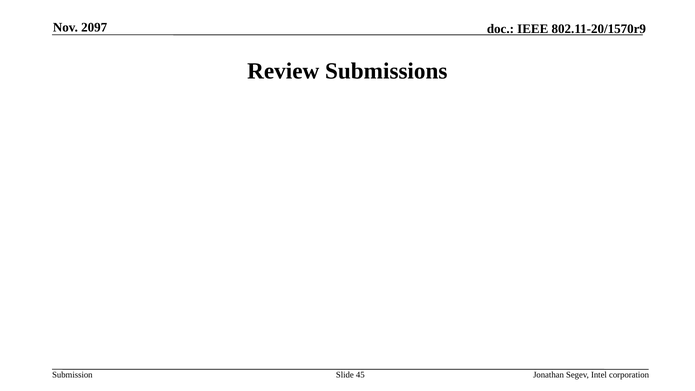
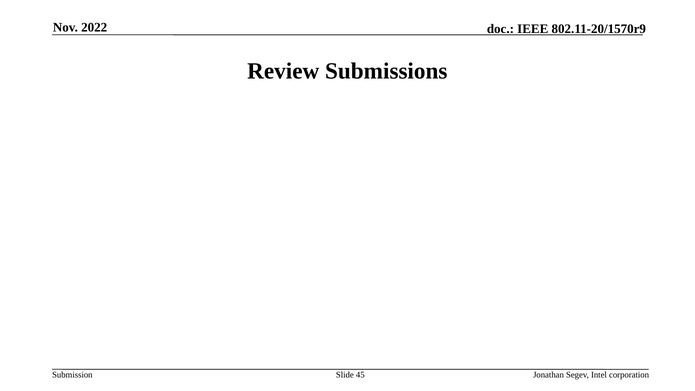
2097: 2097 -> 2022 (94, 28)
